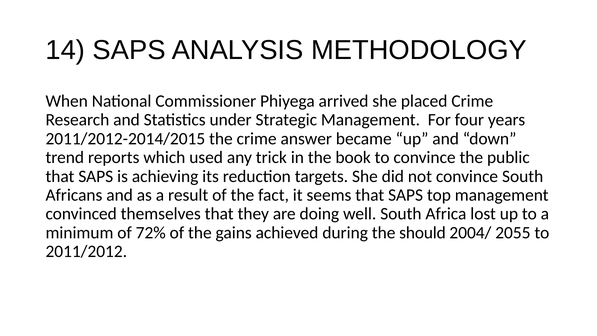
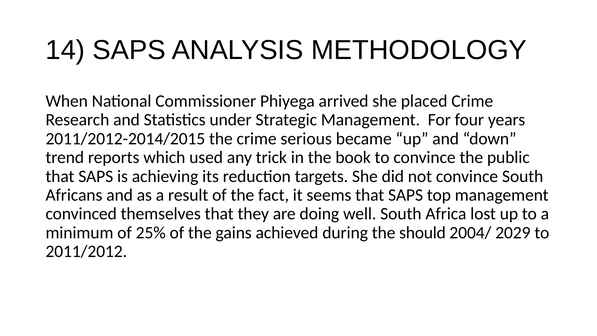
answer: answer -> serious (306, 139)
72%: 72% -> 25% (151, 233)
2055: 2055 -> 2029 (513, 233)
